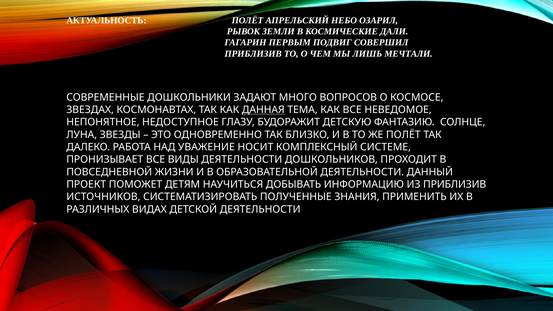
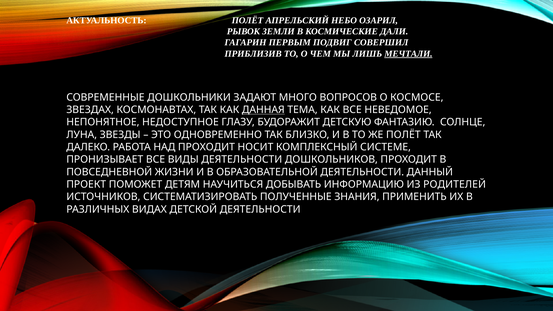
МЕЧТАЛИ underline: none -> present (408, 54)
НАД УВАЖЕНИЕ: УВАЖЕНИЕ -> ПРОХОДИТ (206, 147)
ИЗ ПРИБЛИЗИВ: ПРИБЛИЗИВ -> РОДИТЕЛЕЙ (455, 184)
